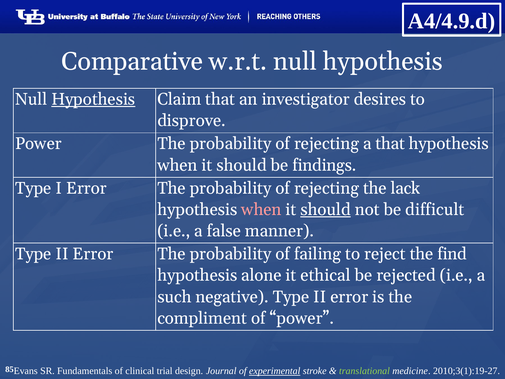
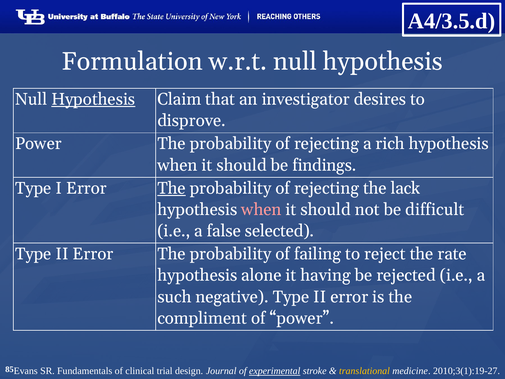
A4/4.9.d: A4/4.9.d -> A4/3.5.d (452, 21)
Comparative: Comparative -> Formulation (132, 61)
a that: that -> rich (390, 144)
The underline: none -> present (172, 188)
should underline: present -> none (326, 209)
manner: manner -> selected (280, 231)
find: find -> rate (452, 254)
ethical: ethical -> having (326, 275)
translational colour: light green -> yellow (364, 371)
